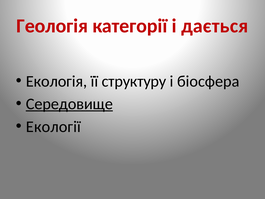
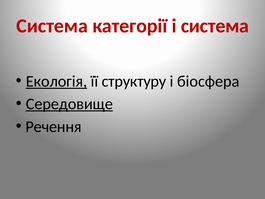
Геологія: Геологія -> Система (52, 26)
і дається: дається -> система (215, 26)
Екологія underline: none -> present (56, 81)
Екології: Екології -> Речення (54, 127)
